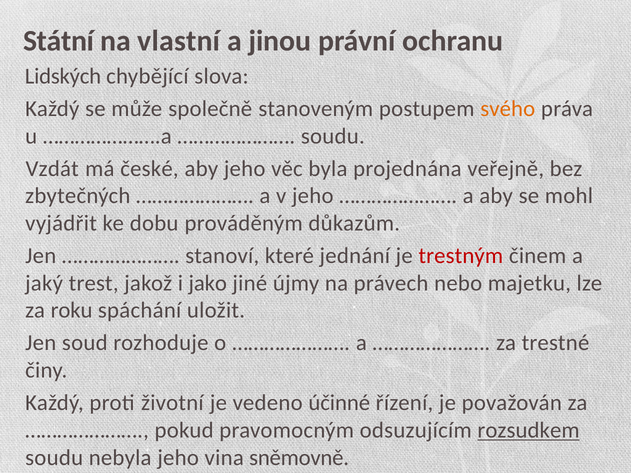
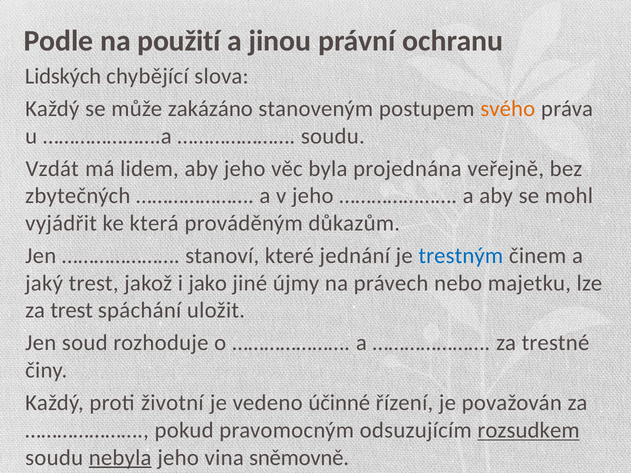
Státní: Státní -> Podle (59, 41)
vlastní: vlastní -> použití (179, 41)
společně: společně -> zakázáno (210, 109)
české: české -> lidem (149, 169)
dobu: dobu -> která (154, 223)
trestným colour: red -> blue (461, 256)
za roku: roku -> trest (72, 311)
nebyla underline: none -> present (120, 458)
